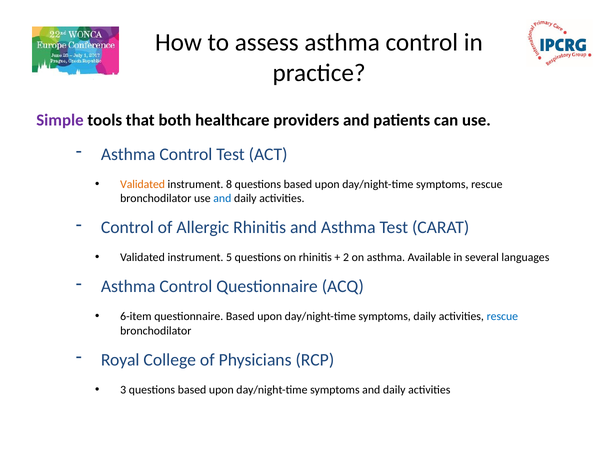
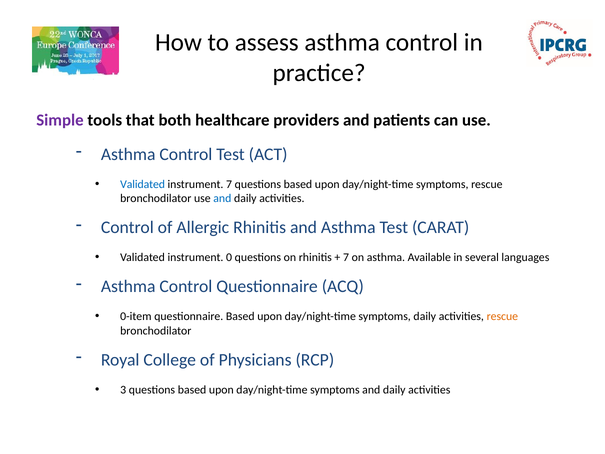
Validated colour: orange -> blue (143, 184)
instrument 8: 8 -> 7 (229, 184)
5: 5 -> 0 (229, 257)
2: 2 -> 7 (346, 257)
6-item: 6-item -> 0-item (136, 316)
rescue colour: blue -> orange (502, 316)
